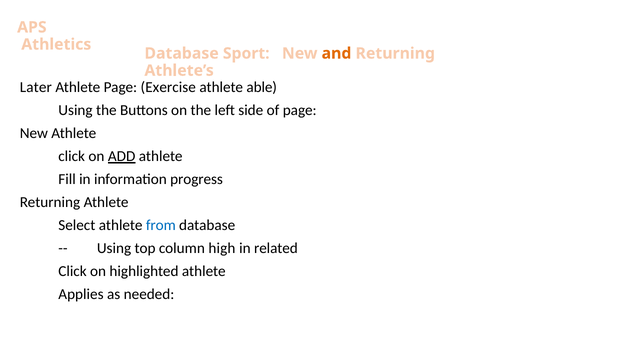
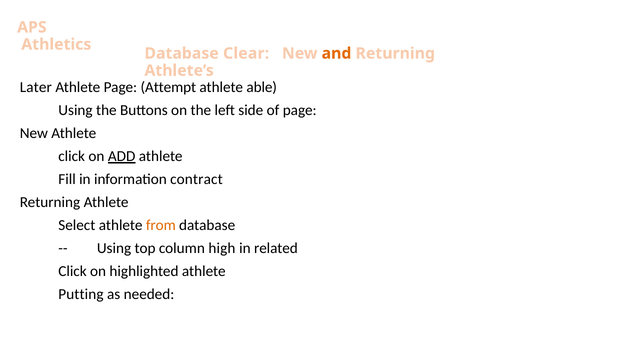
Sport: Sport -> Clear (246, 53)
Exercise: Exercise -> Attempt (168, 87)
progress: progress -> contract (196, 179)
from colour: blue -> orange (161, 225)
Applies: Applies -> Putting (81, 294)
